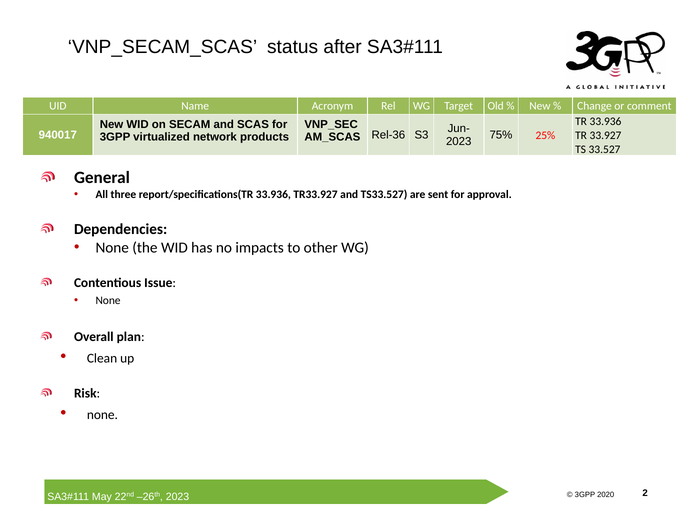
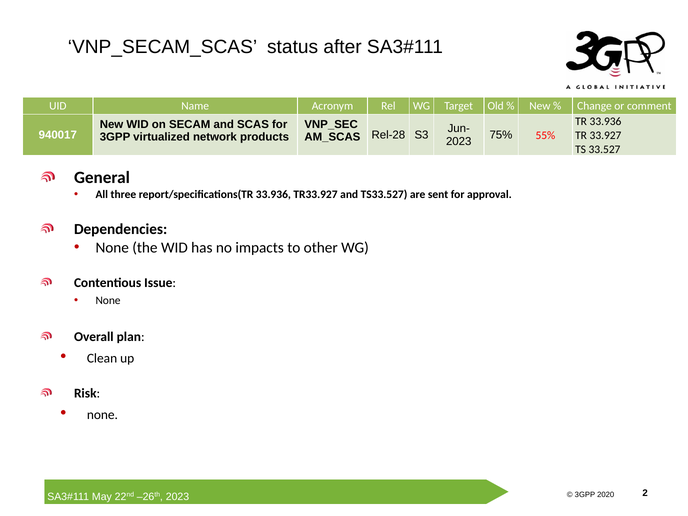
25%: 25% -> 55% (545, 135)
Rel-36: Rel-36 -> Rel-28 (388, 135)
